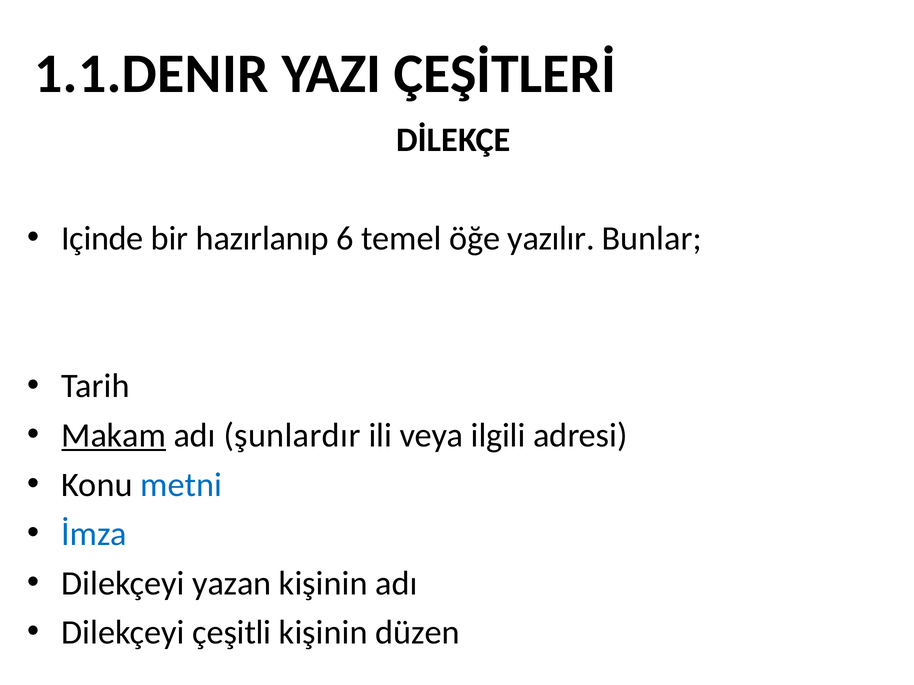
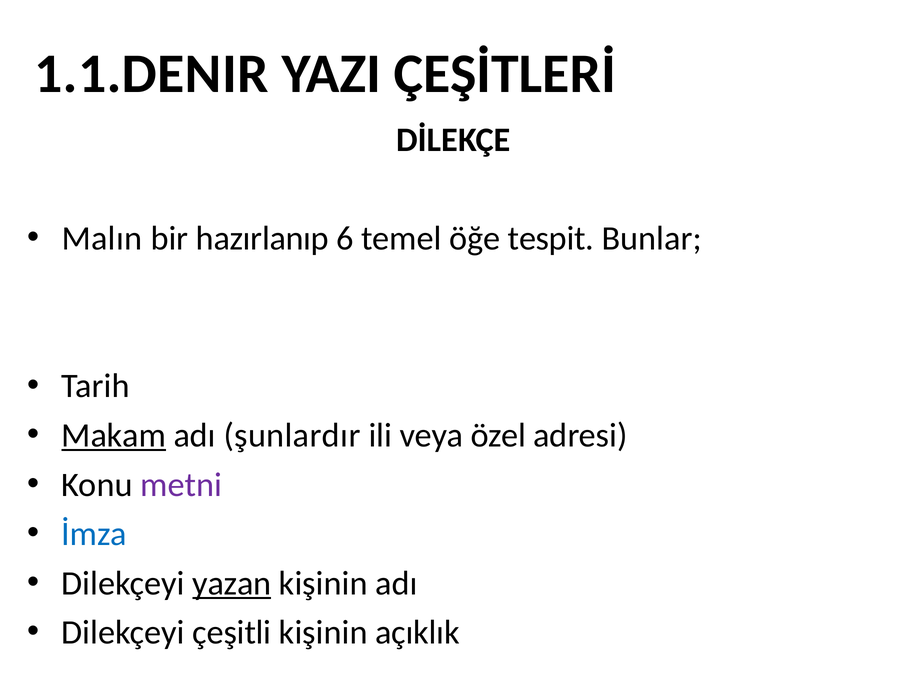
Içinde: Içinde -> Malın (102, 239)
yazılır: yazılır -> tespit (551, 239)
ilgili: ilgili -> özel (498, 436)
metni colour: blue -> purple (181, 485)
yazan underline: none -> present (232, 584)
düzen: düzen -> açıklık (417, 633)
